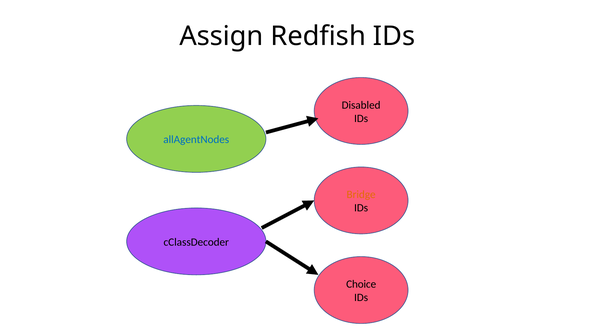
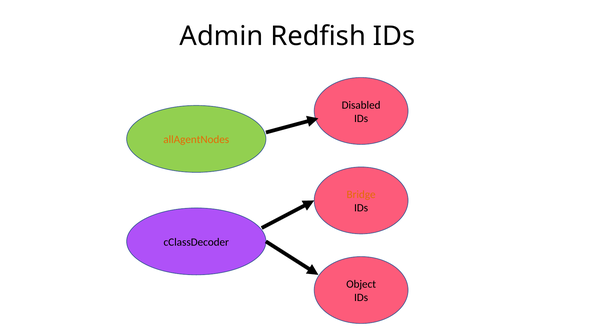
Assign: Assign -> Admin (221, 36)
allAgentNodes colour: blue -> orange (196, 140)
Choice: Choice -> Object (361, 285)
